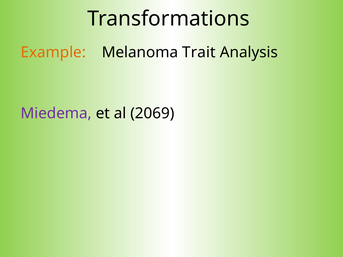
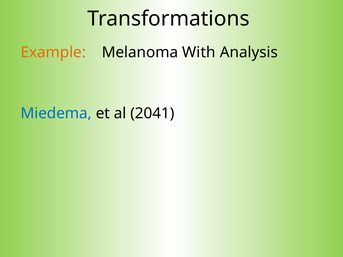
Trait: Trait -> With (199, 53)
Miedema colour: purple -> blue (56, 113)
2069: 2069 -> 2041 (152, 113)
